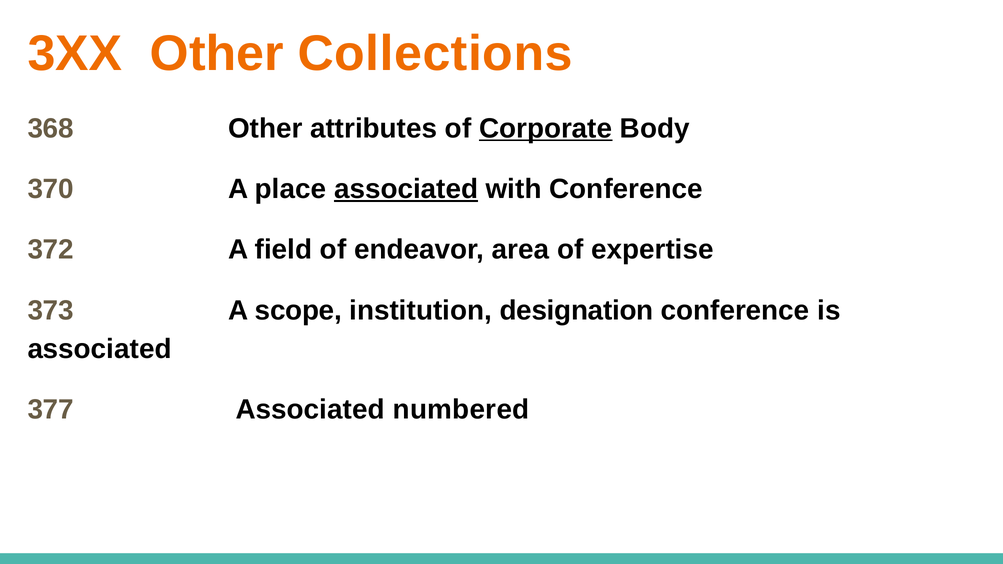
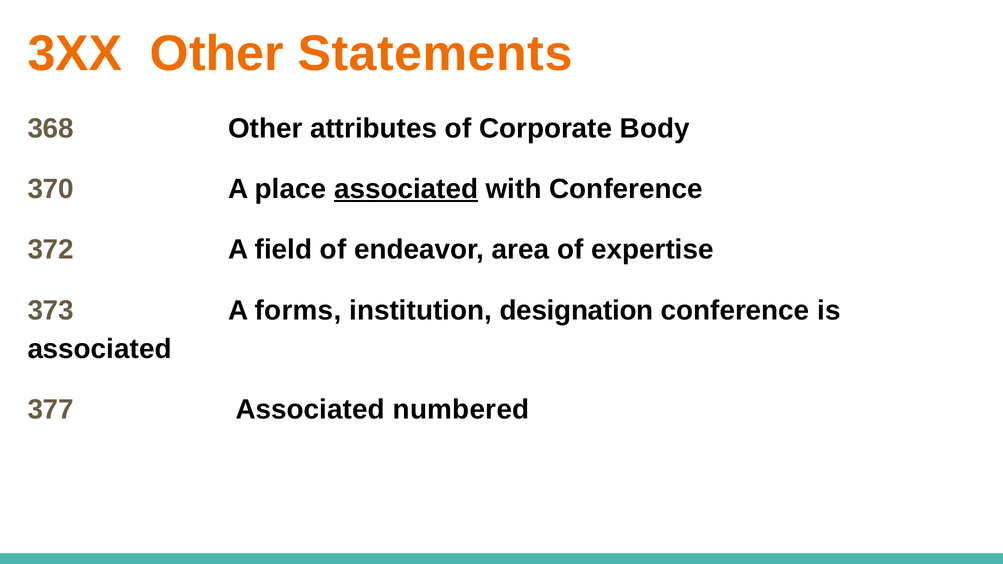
Collections: Collections -> Statements (435, 54)
Corporate underline: present -> none (546, 128)
scope: scope -> forms (298, 311)
